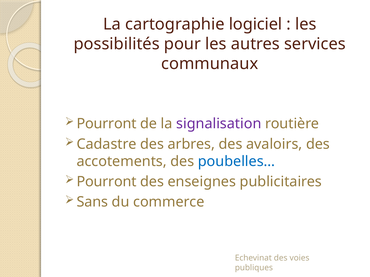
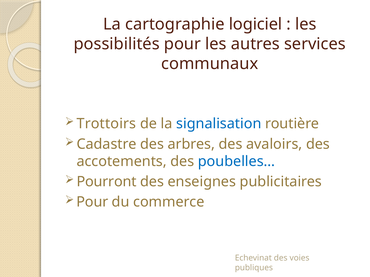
Pourront: Pourront -> Trottoirs (106, 124)
signalisation colour: purple -> blue (219, 124)
Sans: Sans -> Pour (92, 202)
